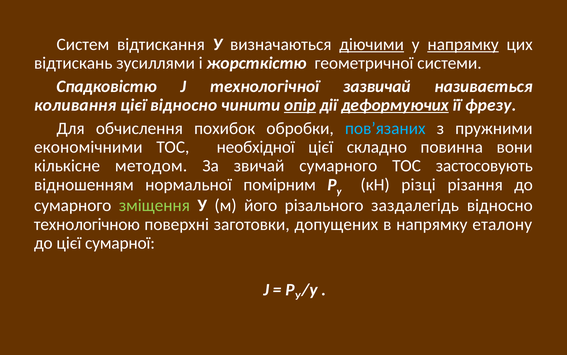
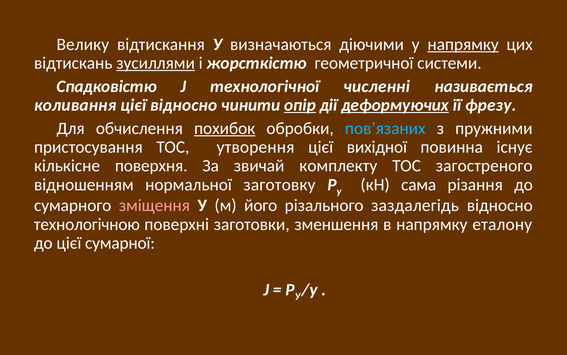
Систем: Систем -> Велику (83, 44)
діючими underline: present -> none (372, 44)
зусиллями underline: none -> present (156, 63)
зазвичай: зазвичай -> численні (377, 86)
похибок underline: none -> present (225, 128)
економічними: економічними -> пристосування (88, 147)
необхідної: необхідної -> утворення (256, 147)
складно: складно -> вихідної (377, 147)
вони: вони -> існує (515, 147)
методом: методом -> поверхня (151, 166)
звичай сумарного: сумарного -> комплекту (338, 166)
застосовують: застосовують -> загостреного (484, 166)
помірним: помірним -> заготовку (279, 184)
різці: різці -> сама (419, 184)
зміщення colour: light green -> pink (154, 205)
допущених: допущених -> зменшення (336, 224)
